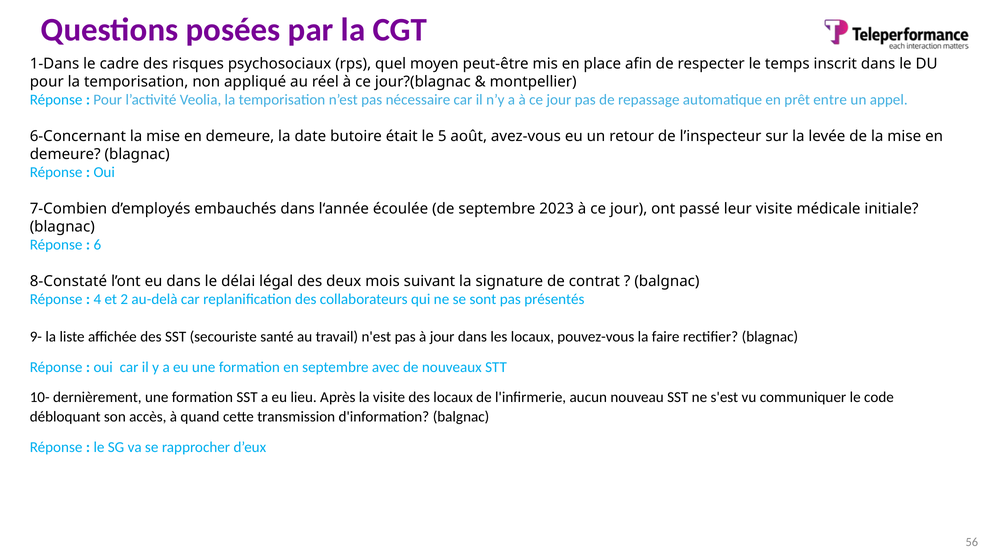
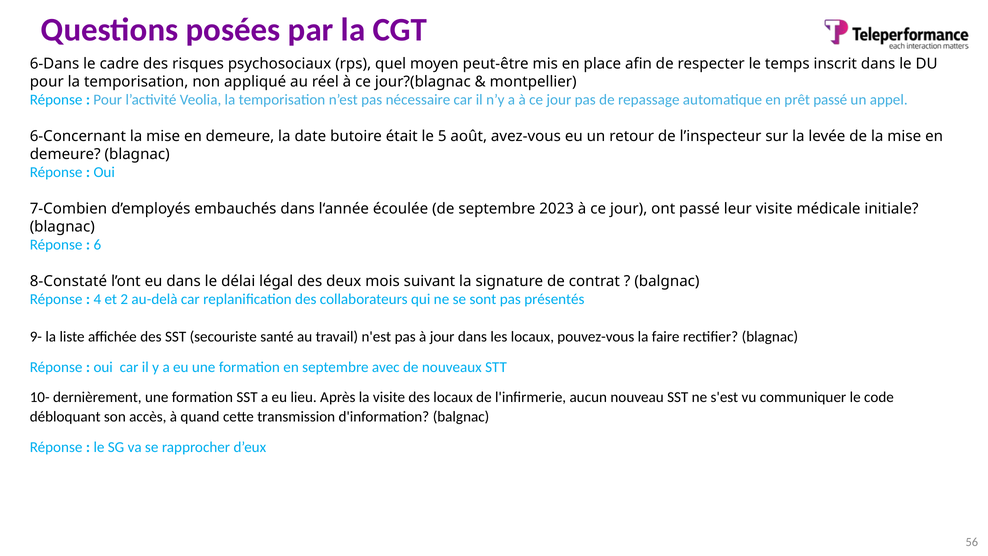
1-Dans: 1-Dans -> 6-Dans (55, 64)
prêt entre: entre -> passé (830, 100)
